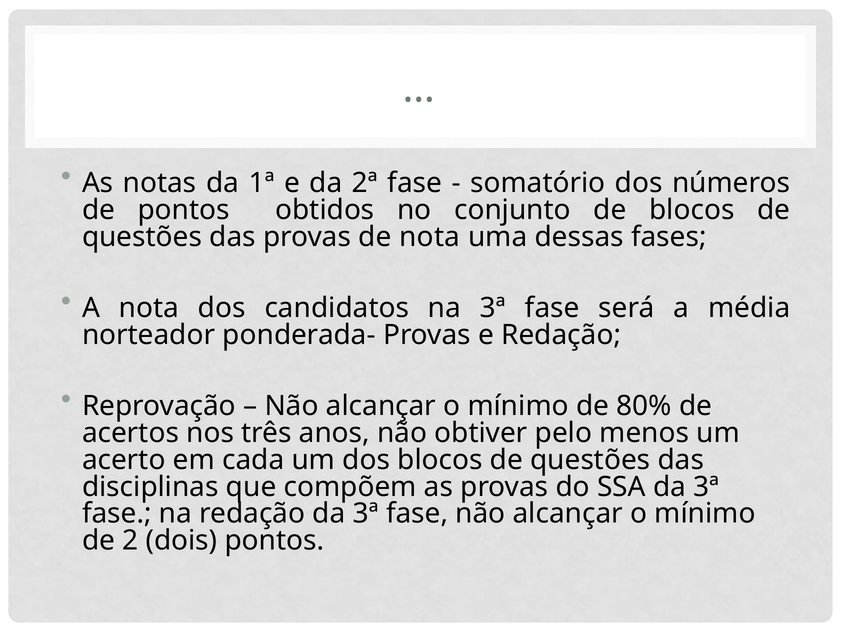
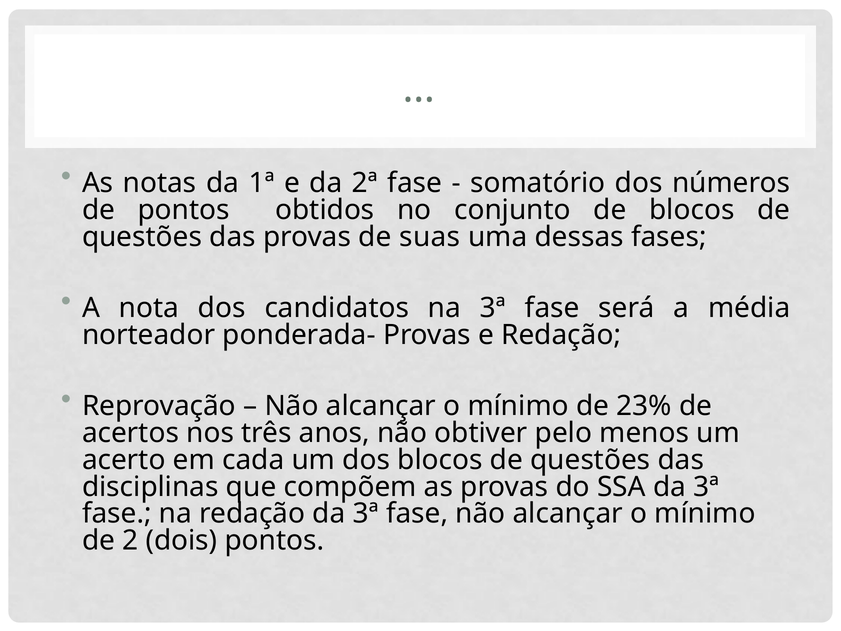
de nota: nota -> suas (430, 237)
80%: 80% -> 23% (644, 406)
